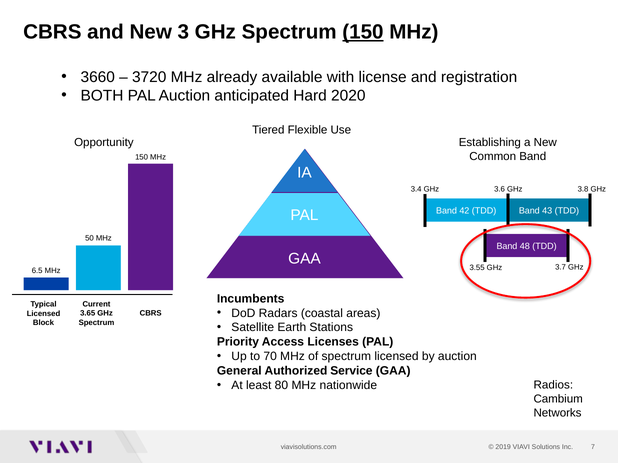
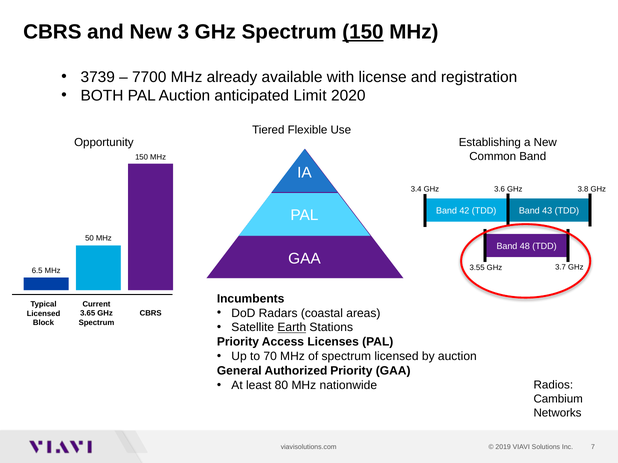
3660: 3660 -> 3739 (98, 77)
3720: 3720 -> 7700 (149, 77)
Hard: Hard -> Limit (310, 96)
Earth underline: none -> present (292, 328)
Authorized Service: Service -> Priority (351, 371)
